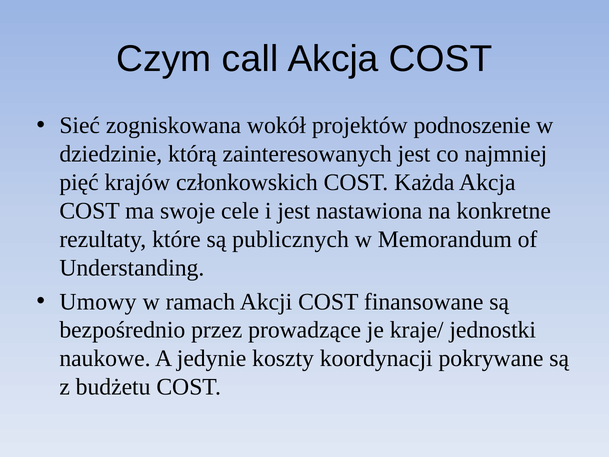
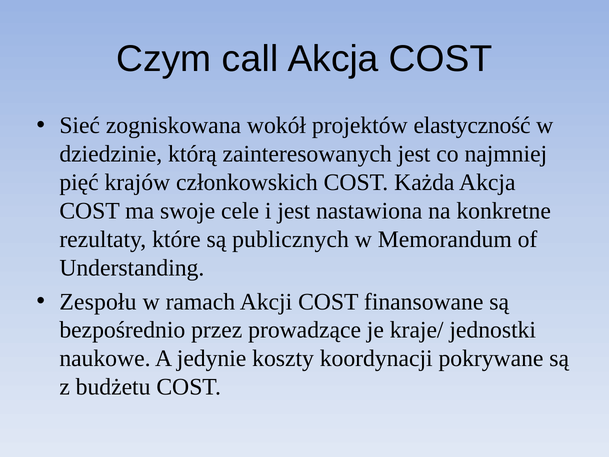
podnoszenie: podnoszenie -> elastyczność (472, 125)
Umowy: Umowy -> Zespołu (98, 302)
